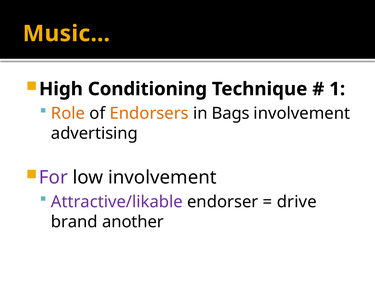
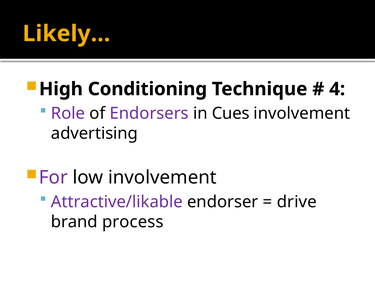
Music…: Music… -> Likely… (66, 34)
1: 1 -> 4 (337, 89)
Role colour: orange -> purple (68, 114)
Endorsers colour: orange -> purple (149, 114)
Bags: Bags -> Cues (231, 114)
another: another -> process (133, 222)
